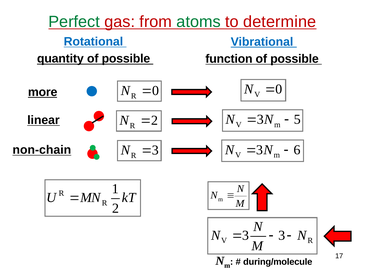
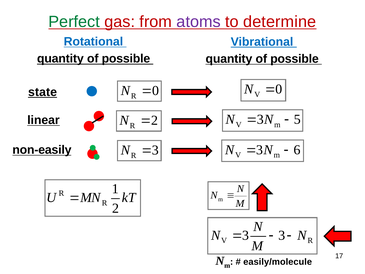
atoms colour: green -> purple (199, 22)
function: function -> quantity (229, 59)
more: more -> state (43, 92)
non-chain: non-chain -> non-easily (42, 150)
during/molecule: during/molecule -> easily/molecule (278, 262)
